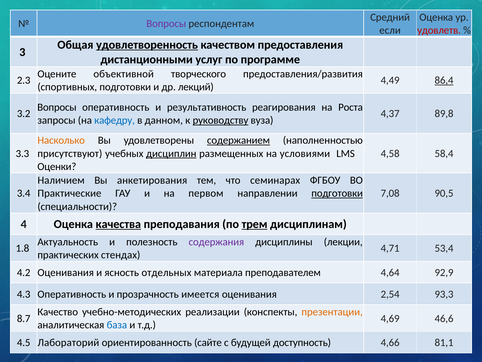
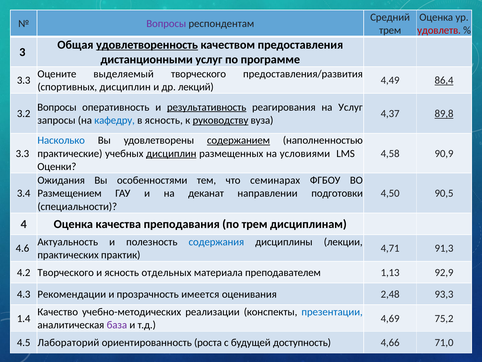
если: если -> трем (390, 30)
объективной: объективной -> выделяемый (124, 74)
2.3: 2.3 -> 3.3 (24, 80)
спортивных подготовки: подготовки -> дисциплин (125, 87)
результативность underline: none -> present (207, 107)
на Роста: Роста -> Услуг (350, 107)
89,8 underline: none -> present (444, 114)
в данном: данном -> ясность (164, 120)
Насколько colour: orange -> blue (61, 140)
присутствуют: присутствуют -> практические (70, 153)
58,4: 58,4 -> 90,9 (444, 153)
Наличием: Наличием -> Ожидания (61, 180)
анкетирования: анкетирования -> особенностями (152, 180)
Практические: Практические -> Размещением (70, 193)
первом: первом -> деканат (206, 193)
подготовки underline: present -> none (337, 193)
7,08: 7,08 -> 4,50 (390, 193)
качества underline: present -> none (118, 224)
трем underline: present -> none (255, 224)
содержания colour: purple -> blue (216, 241)
1.8: 1.8 -> 4.6 (22, 248)
53,4: 53,4 -> 91,3 (444, 248)
стендах: стендах -> практик (121, 255)
4.2 Оценивания: Оценивания -> Творческого (66, 272)
4,64: 4,64 -> 1,13 (390, 272)
4.3 Оперативность: Оперативность -> Рекомендации (72, 294)
2,54: 2,54 -> 2,48 (390, 294)
презентации colour: orange -> blue (332, 312)
8.7: 8.7 -> 1.4 (24, 318)
46,6: 46,6 -> 75,2 (444, 318)
база colour: blue -> purple (117, 325)
сайте: сайте -> роста (208, 342)
81,1: 81,1 -> 71,0 (444, 342)
